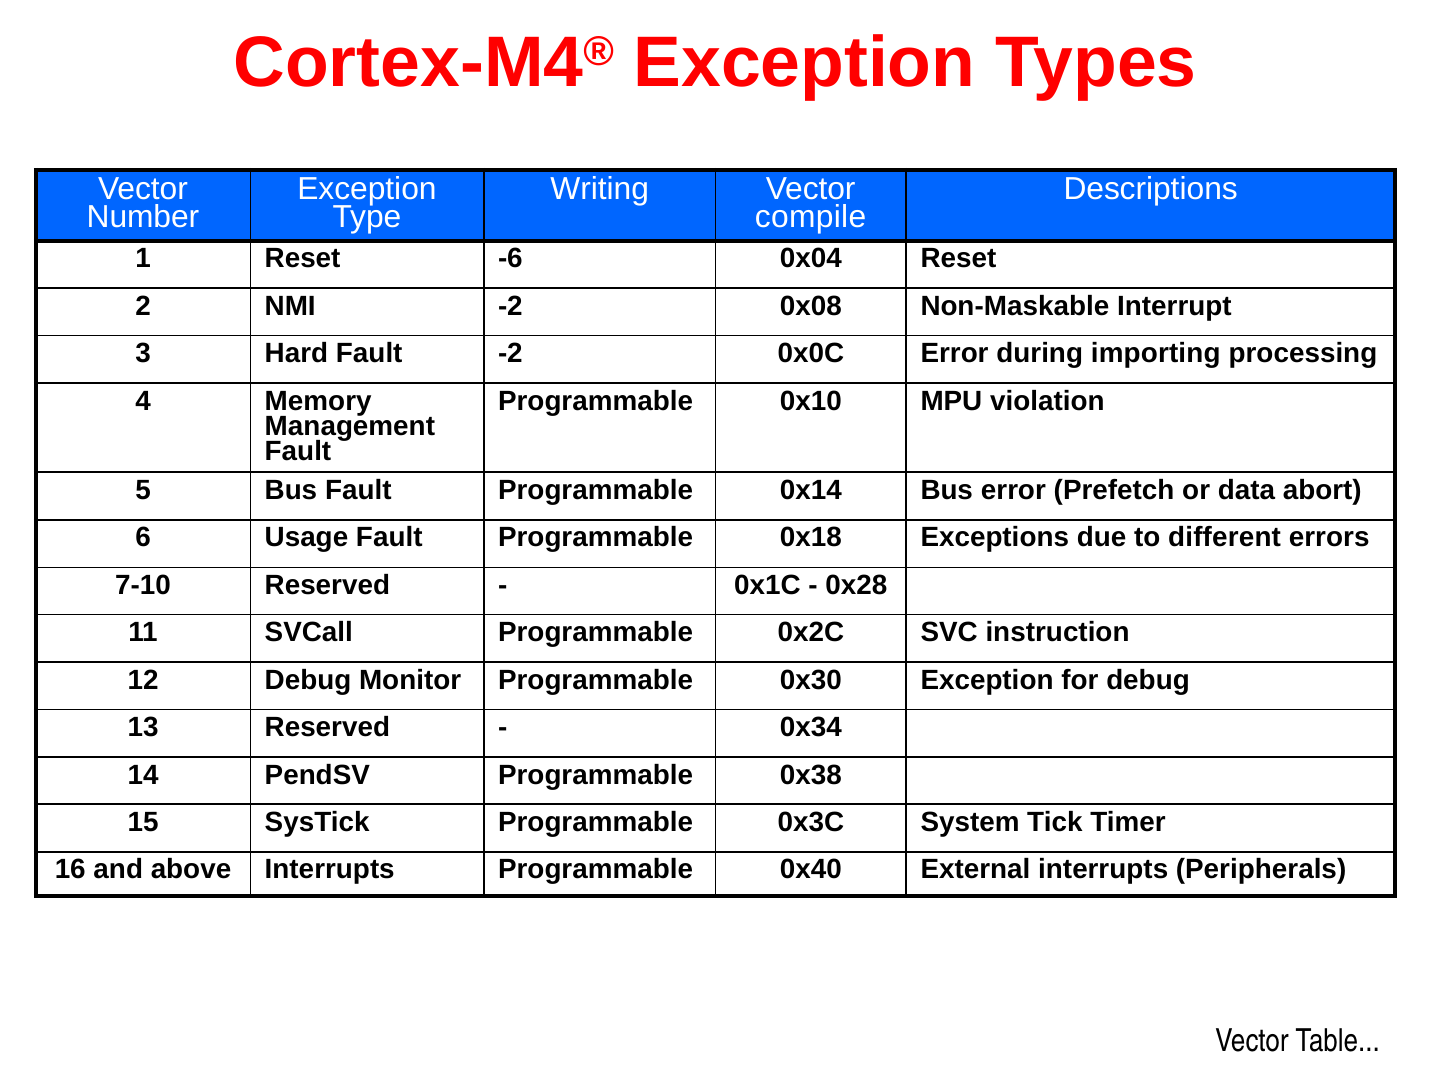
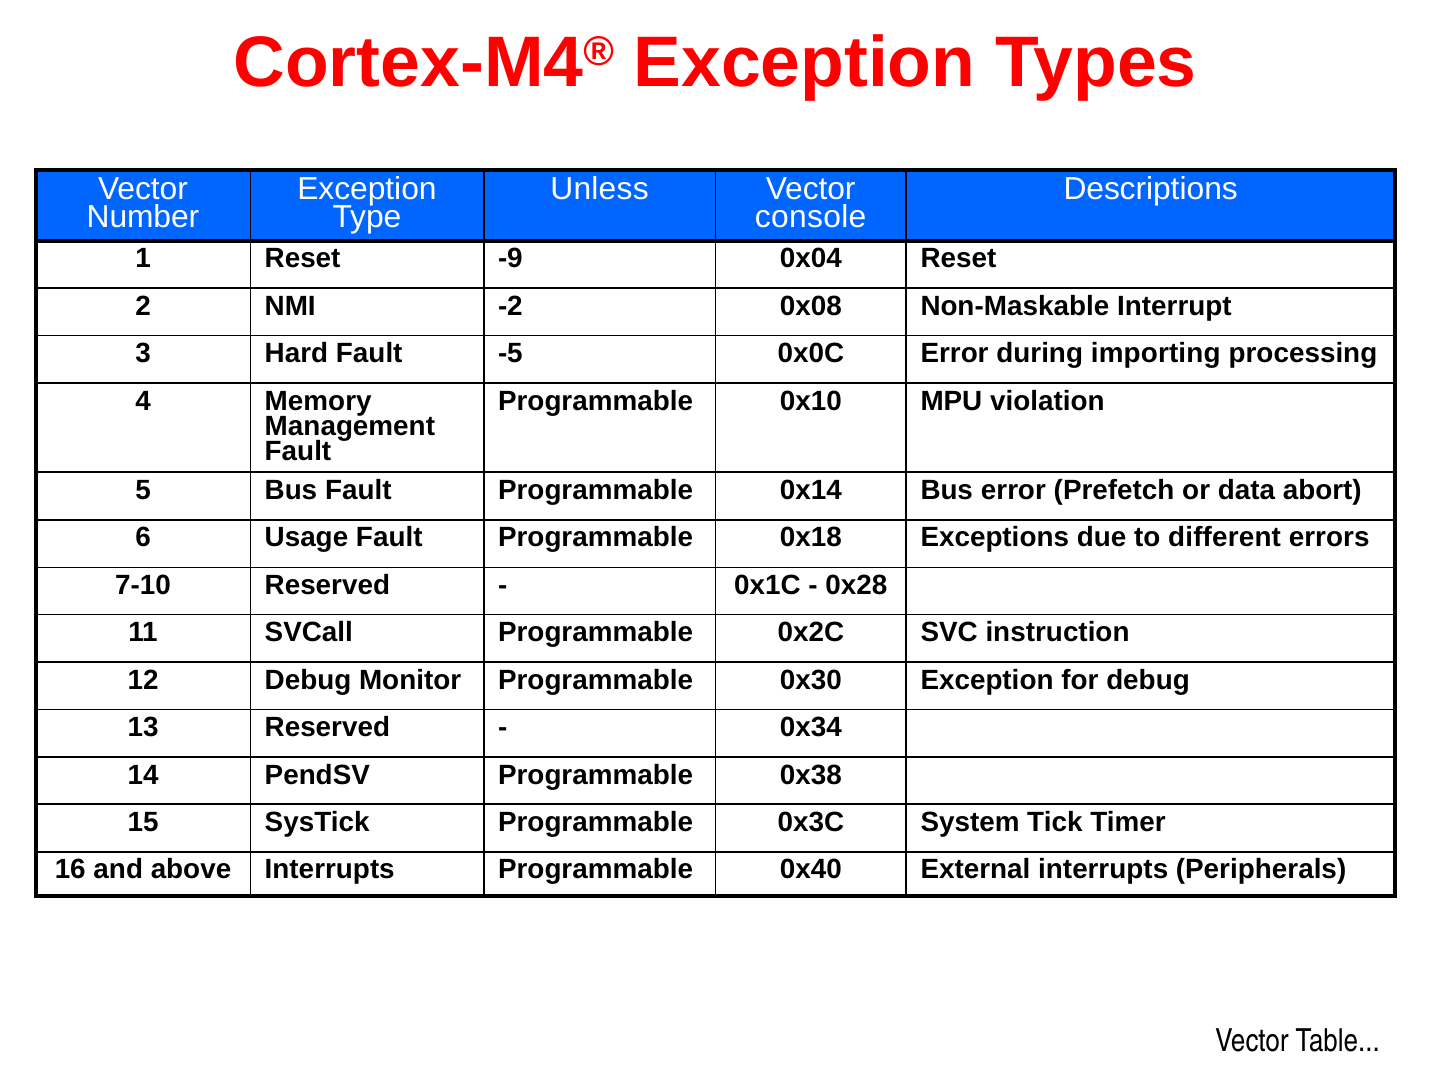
Writing: Writing -> Unless (600, 189)
compile: compile -> console (811, 217)
-6: -6 -> -9 (510, 259)
Fault -2: -2 -> -5 (510, 354)
